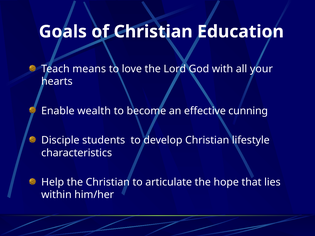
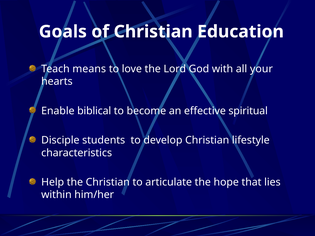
wealth: wealth -> biblical (94, 111)
cunning: cunning -> spiritual (248, 111)
